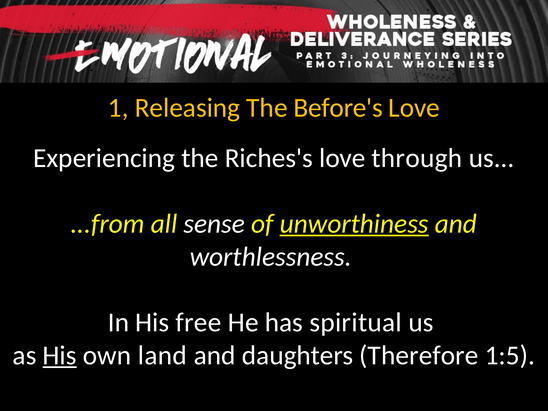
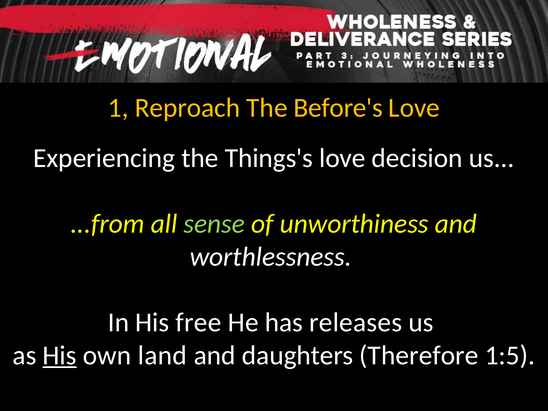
Releasing: Releasing -> Reproach (187, 108)
Riches's: Riches's -> Things's (269, 158)
through: through -> decision (417, 158)
sense colour: white -> light green (214, 224)
unworthiness underline: present -> none (354, 224)
spiritual: spiritual -> releases (356, 322)
